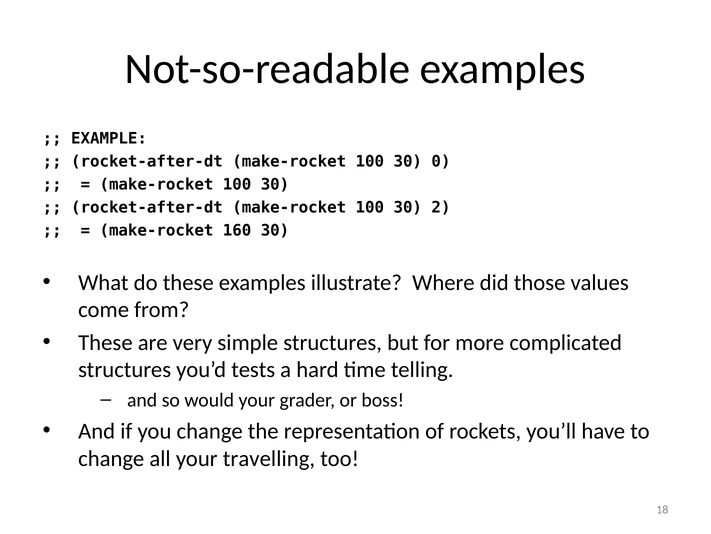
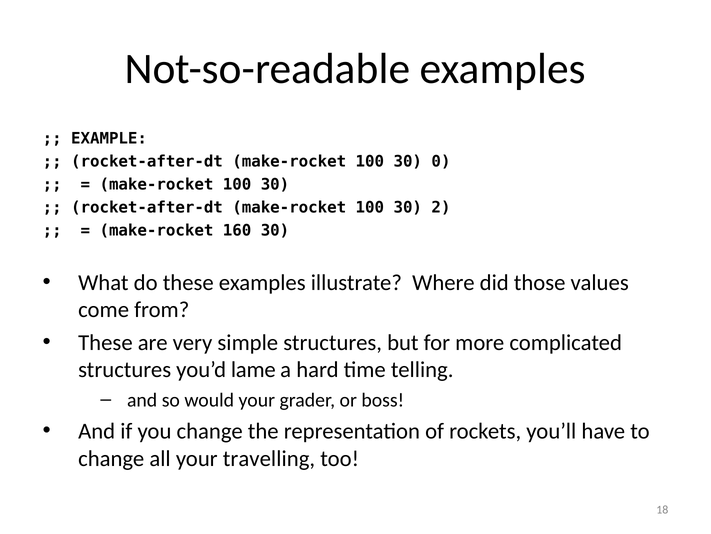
tests: tests -> lame (253, 369)
